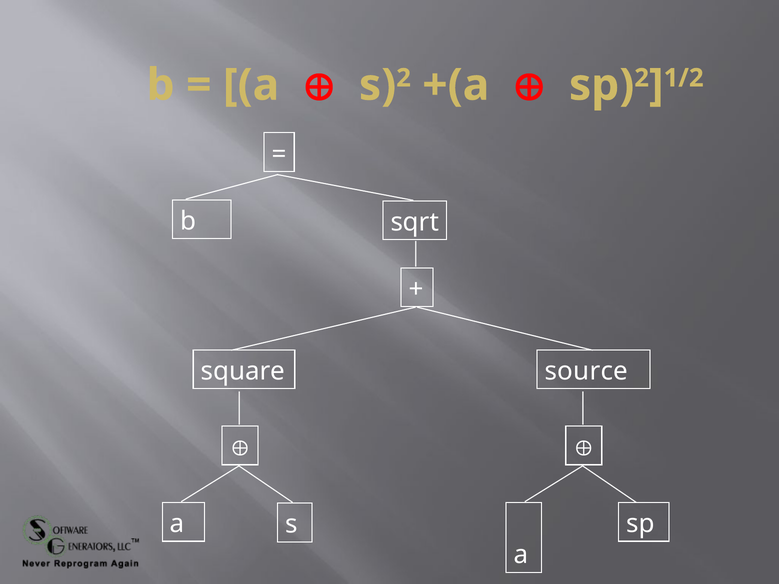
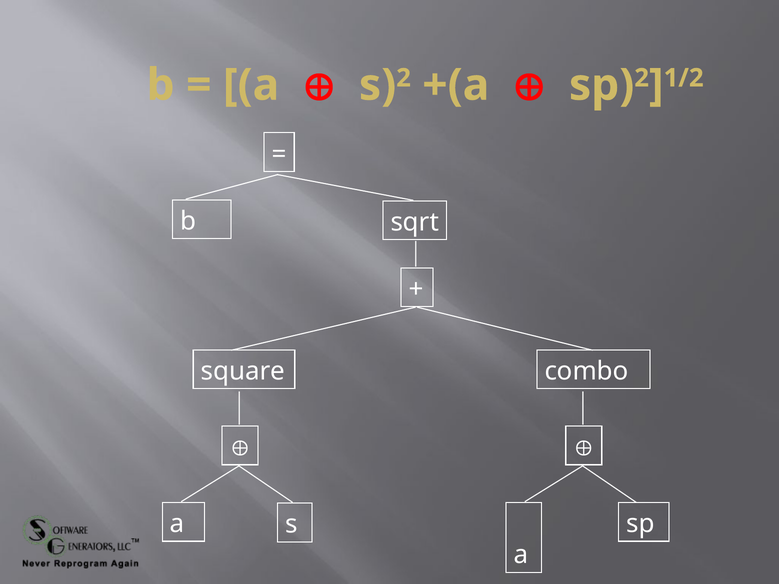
source: source -> combo (587, 371)
